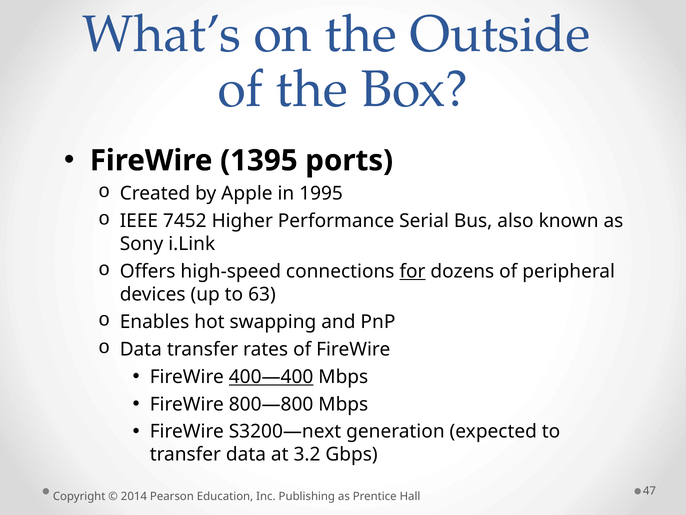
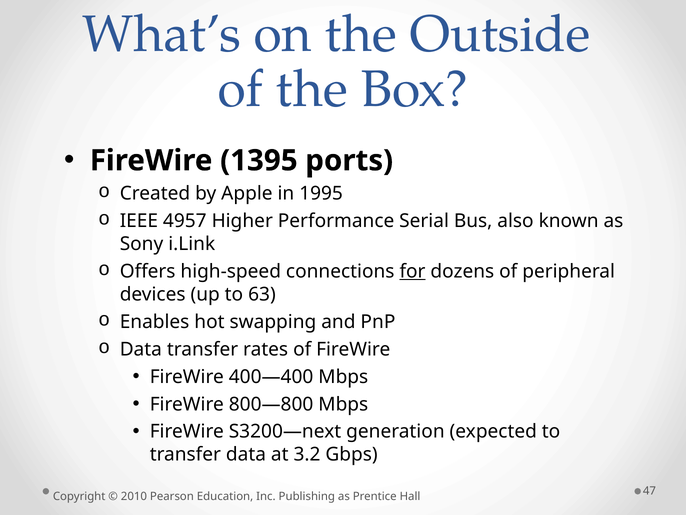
7452: 7452 -> 4957 (185, 221)
400—400 underline: present -> none (271, 376)
2014: 2014 -> 2010 (134, 496)
